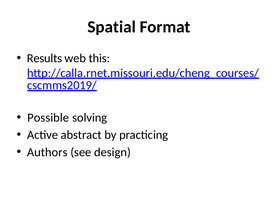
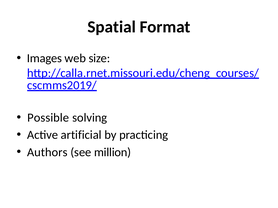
Results: Results -> Images (45, 58)
this: this -> size (99, 58)
abstract: abstract -> artificial (81, 135)
design: design -> million (113, 153)
